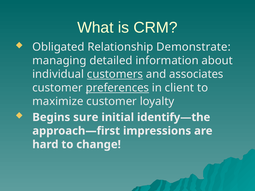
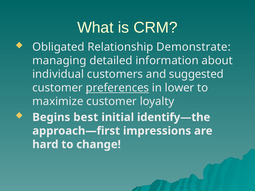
customers underline: present -> none (115, 74)
associates: associates -> suggested (196, 74)
client: client -> lower (180, 88)
sure: sure -> best (86, 117)
